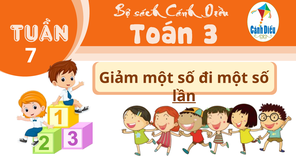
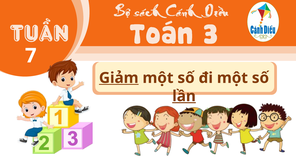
Giảm underline: none -> present (119, 78)
